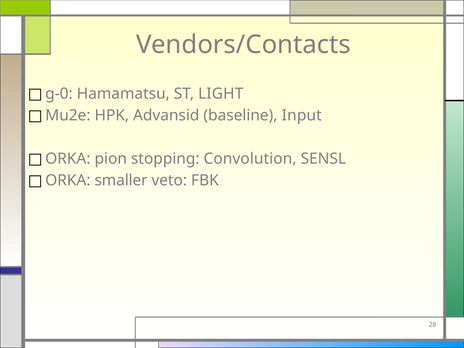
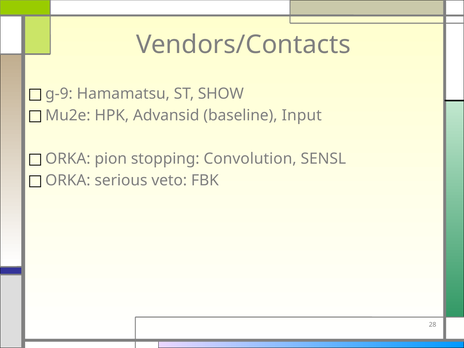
g-0: g-0 -> g-9 (59, 94)
LIGHT: LIGHT -> SHOW (221, 94)
smaller: smaller -> serious (121, 180)
